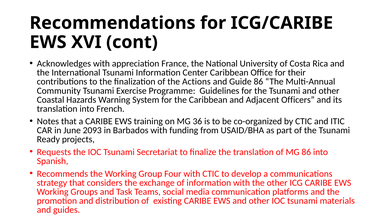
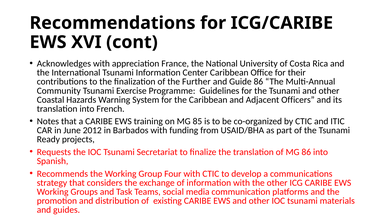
Actions: Actions -> Further (196, 82)
36: 36 -> 85 (197, 122)
2093: 2093 -> 2012 (92, 131)
